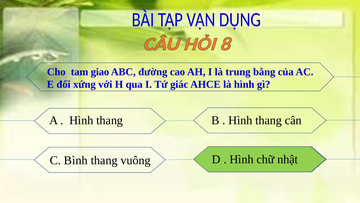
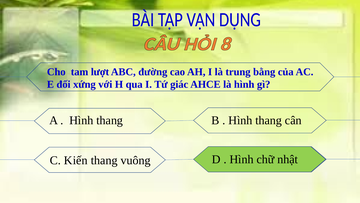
giao: giao -> lượt (100, 72)
Bình: Bình -> Kiến (76, 160)
